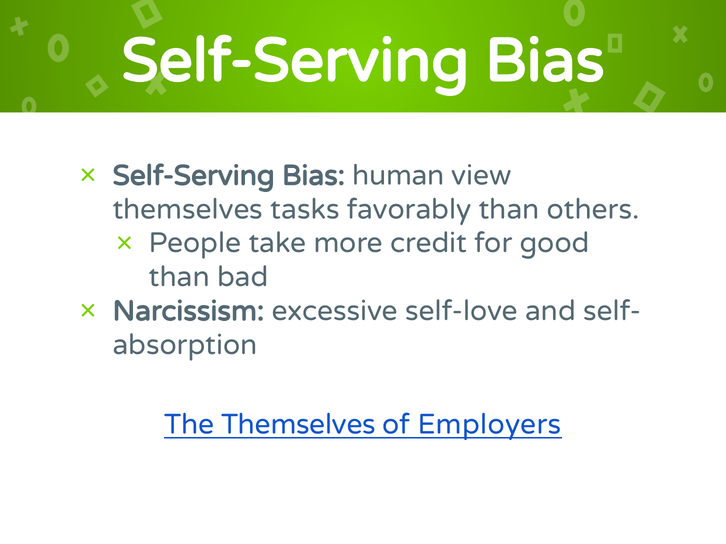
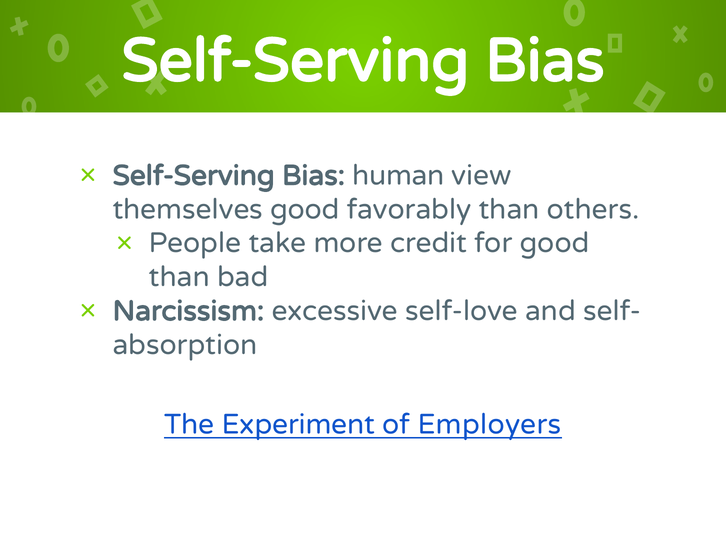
themselves tasks: tasks -> good (305, 209)
The Themselves: Themselves -> Experiment (298, 425)
